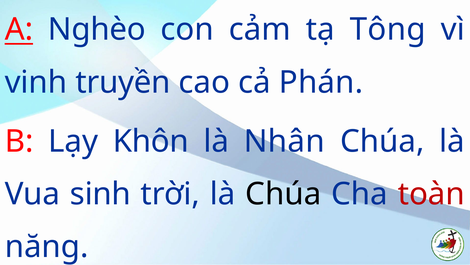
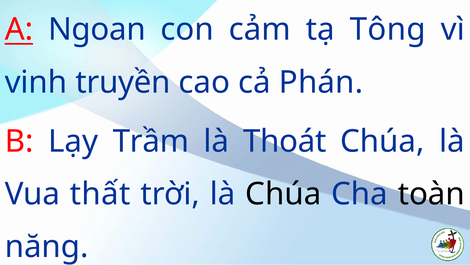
Nghèo: Nghèo -> Ngoan (97, 30)
Khôn: Khôn -> Trầm (151, 141)
Nhân: Nhân -> Thoát (285, 141)
sinh: sinh -> thất (100, 194)
toàn colour: red -> black (431, 194)
